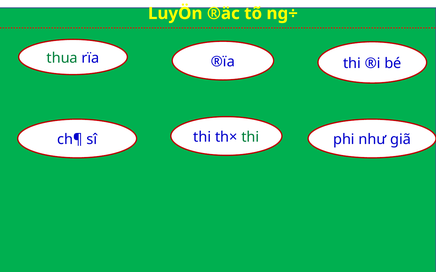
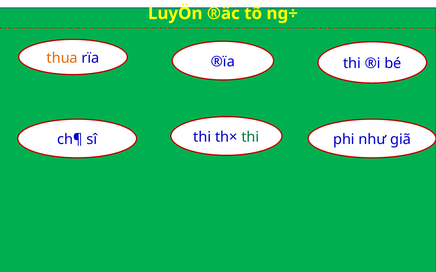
thua colour: green -> orange (62, 58)
